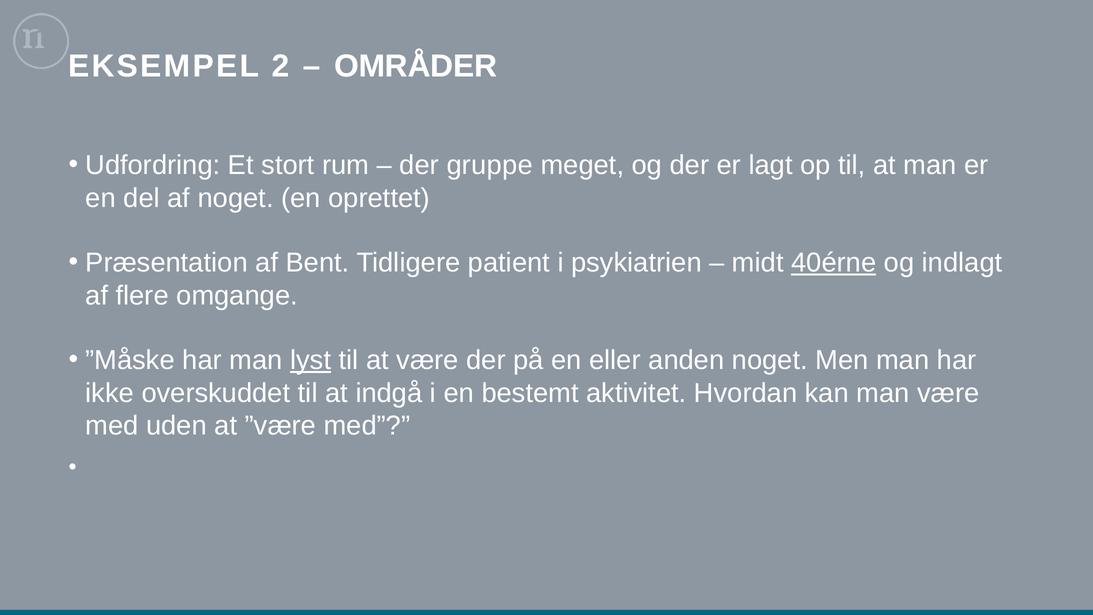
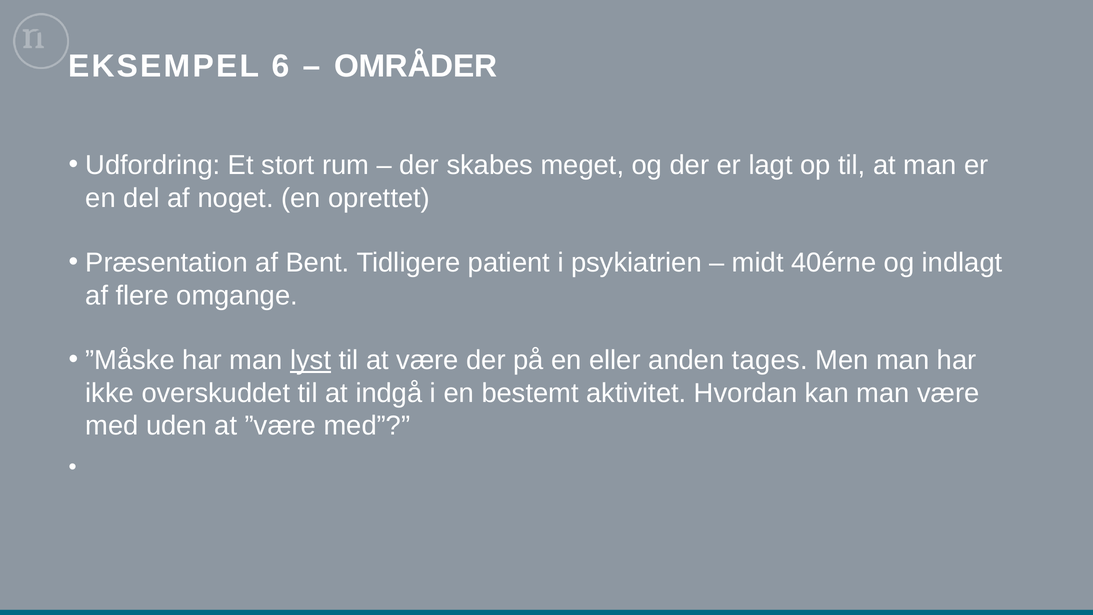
2: 2 -> 6 (281, 66)
gruppe: gruppe -> skabes (490, 165)
40érne underline: present -> none (834, 263)
anden noget: noget -> tages (770, 360)
